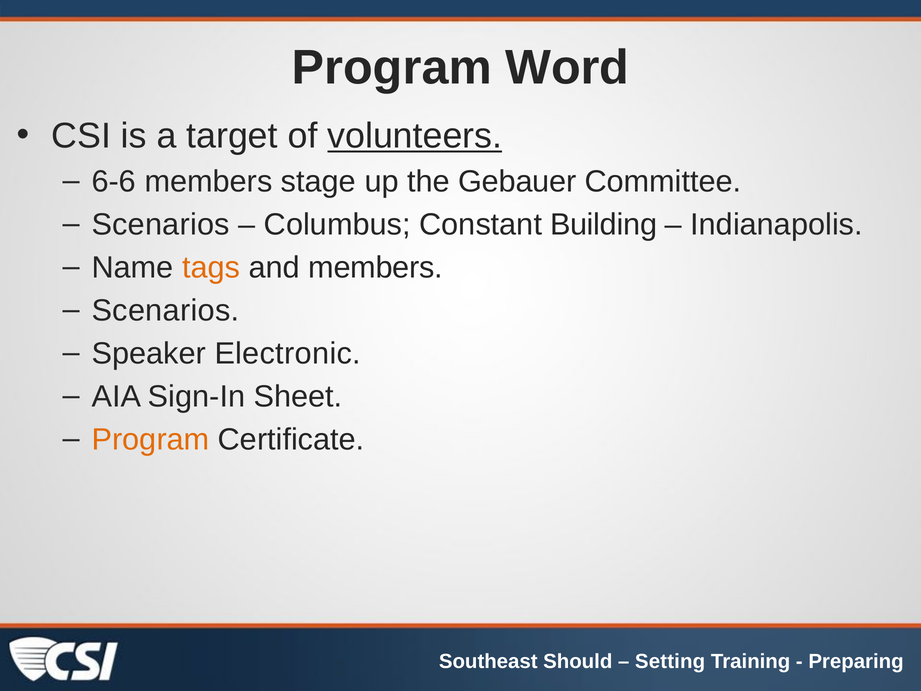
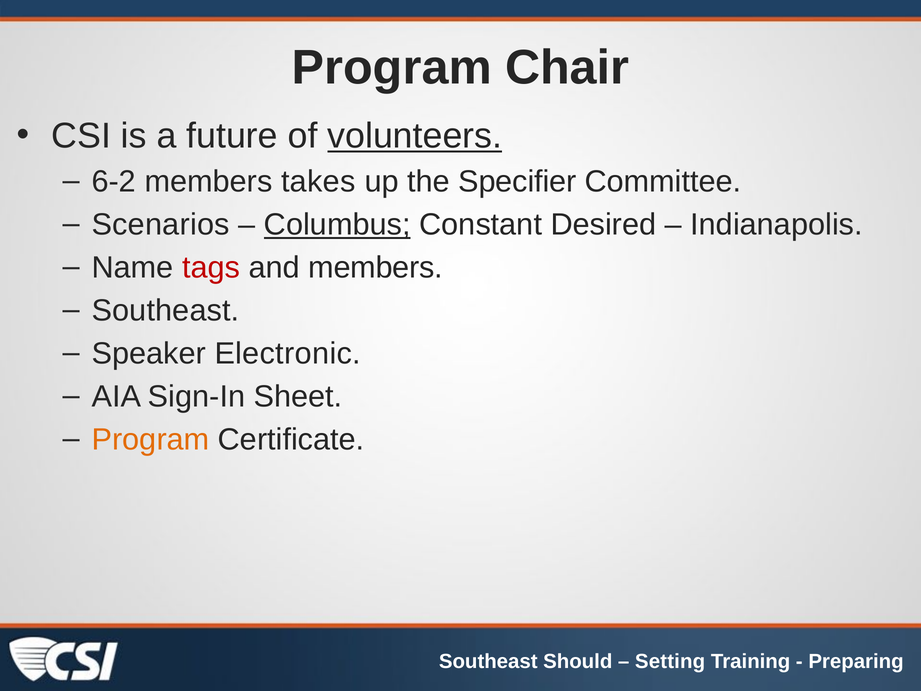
Word: Word -> Chair (567, 68)
target: target -> future (232, 136)
6-6: 6-6 -> 6-2 (114, 182)
stage: stage -> takes (318, 182)
Gebauer: Gebauer -> Specifier (517, 182)
Columbus underline: none -> present (337, 225)
Building: Building -> Desired (603, 225)
tags colour: orange -> red (211, 268)
Scenarios: Scenarios -> Southeast (166, 311)
